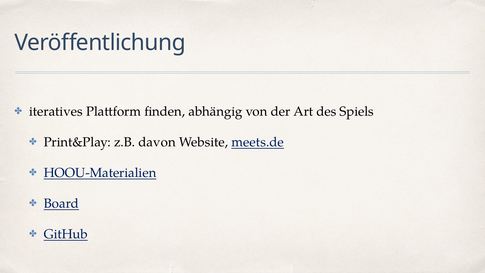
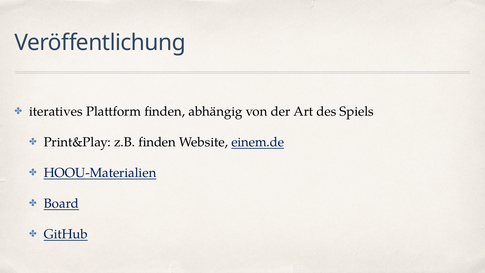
z.B davon: davon -> finden (157, 142)
meets.de: meets.de -> einem.de (258, 142)
